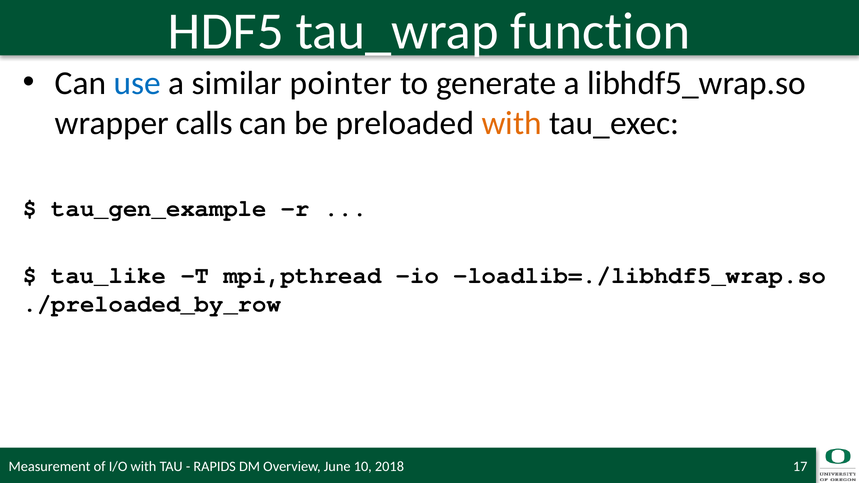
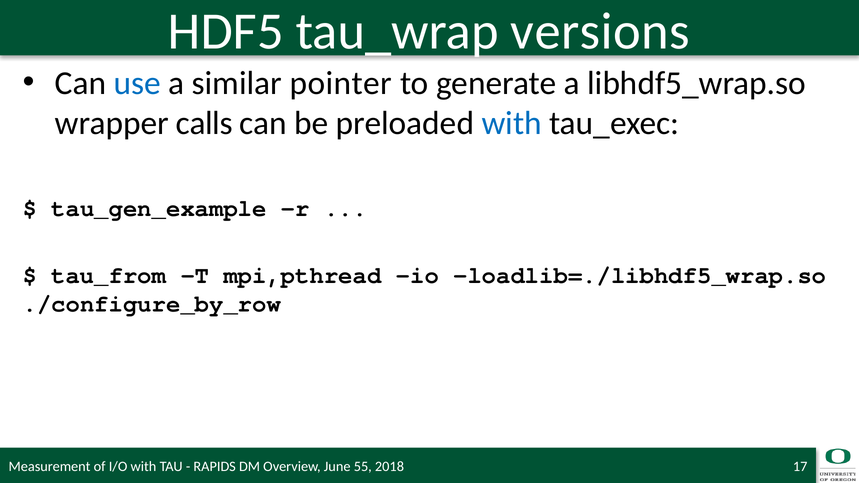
function: function -> versions (600, 31)
with colour: orange -> blue (512, 123)
tau_like: tau_like -> tau_from (109, 275)
./preloaded_by_row: ./preloaded_by_row -> ./configure_by_row (152, 304)
10: 10 -> 55 (363, 467)
